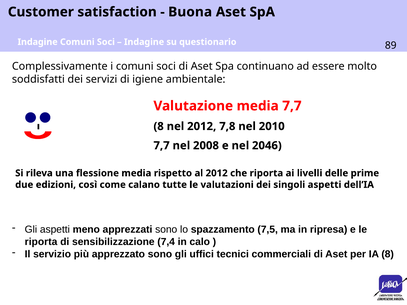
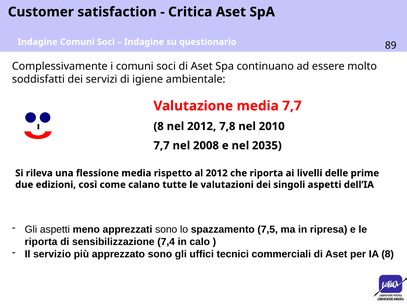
Buona: Buona -> Critica (190, 12)
2046: 2046 -> 2035 (267, 146)
